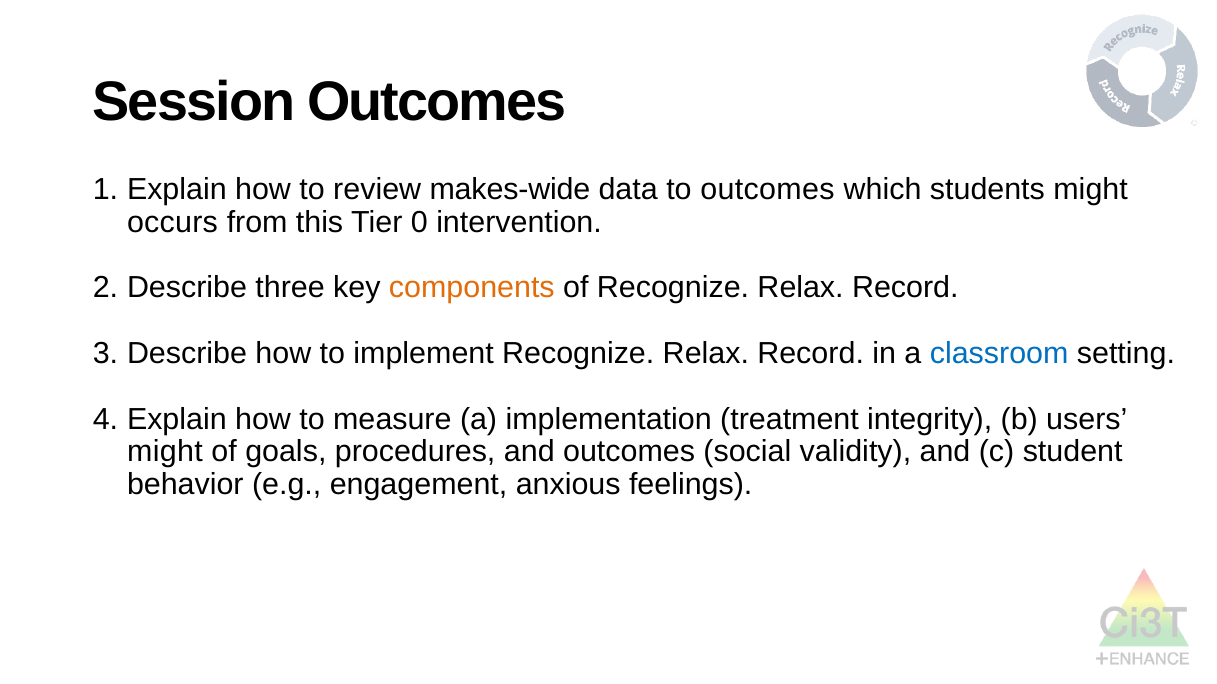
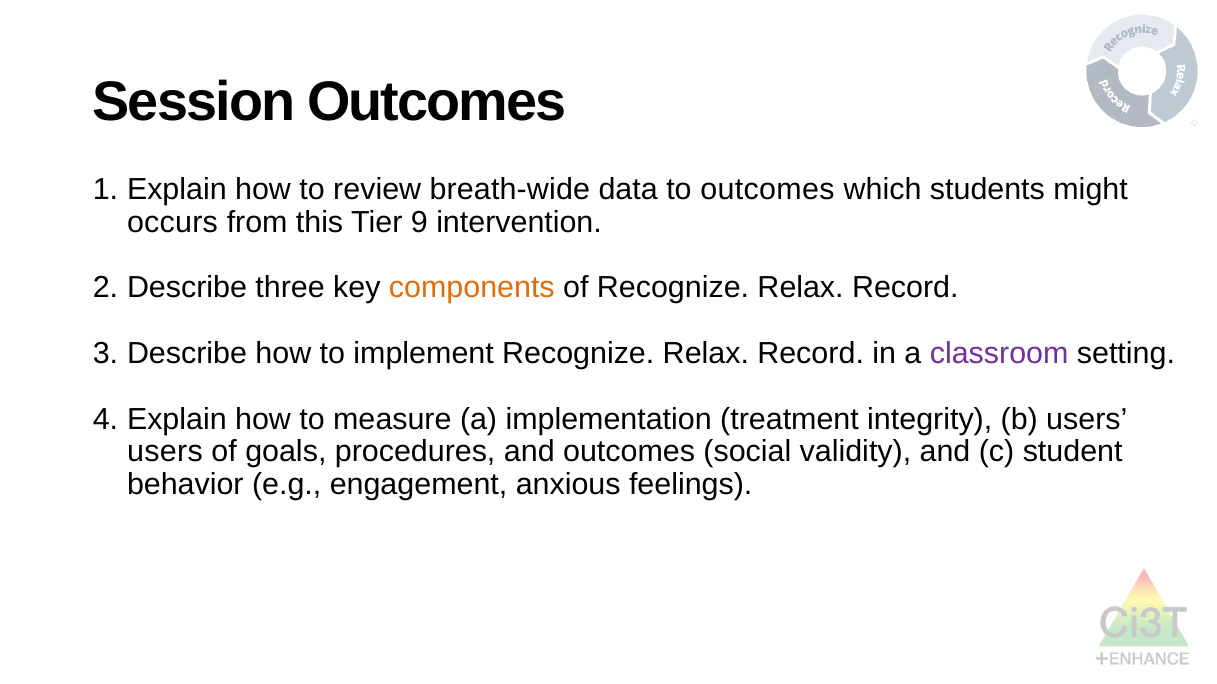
makes-wide: makes-wide -> breath-wide (510, 190)
0: 0 -> 9 (419, 222)
classroom colour: blue -> purple (999, 354)
might: might -> users (165, 452)
